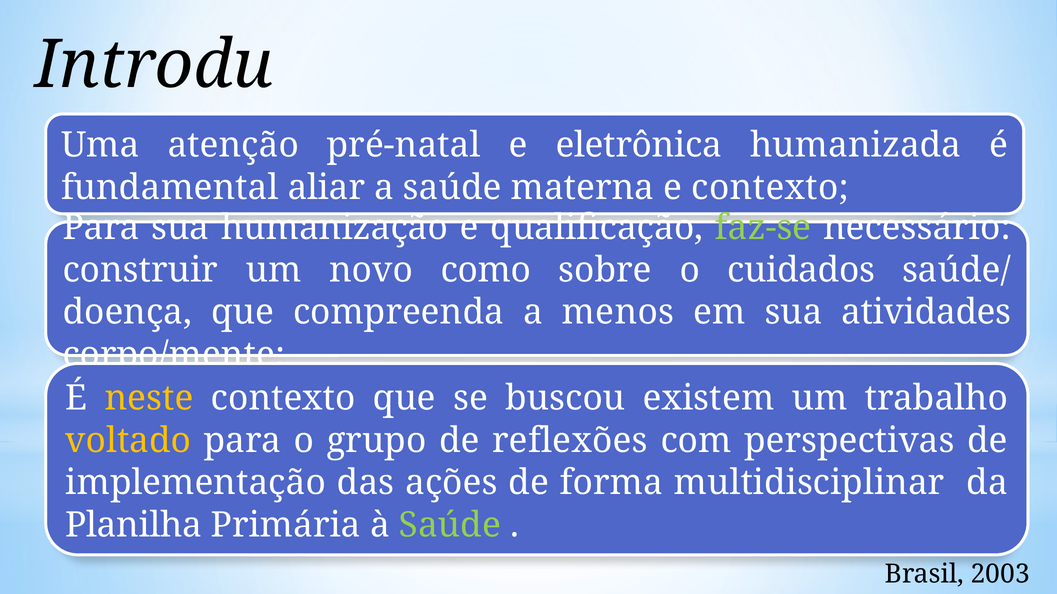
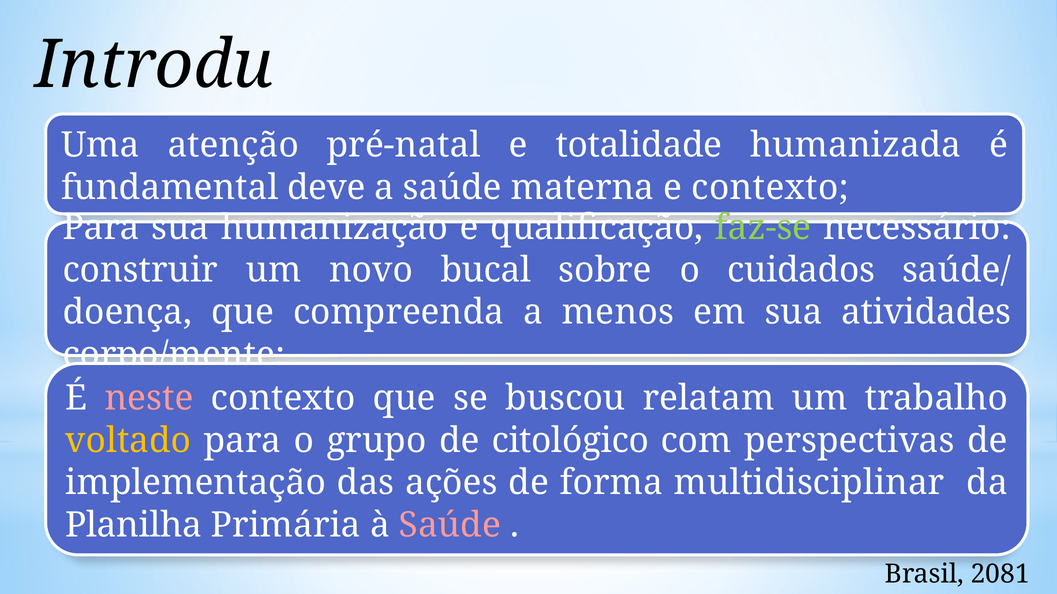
eletrônica: eletrônica -> totalidade (639, 145)
aliar: aliar -> deve (326, 188)
como: como -> bucal (486, 270)
neste colour: yellow -> pink (149, 399)
existem: existem -> relatam (708, 399)
reflexões: reflexões -> citológico (570, 441)
Saúde colour: light green -> pink (450, 525)
2003: 2003 -> 2081 (1000, 575)
